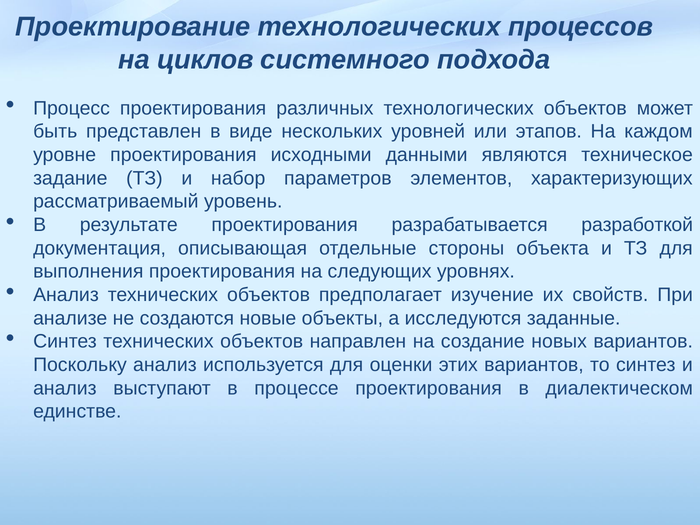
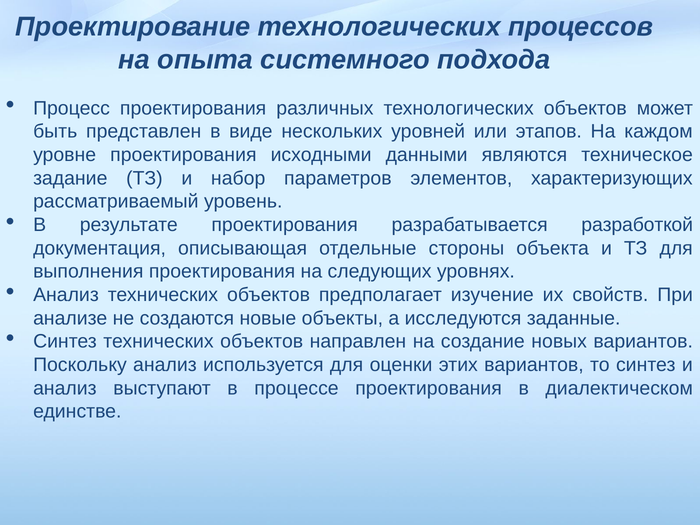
циклов: циклов -> опыта (205, 60)
